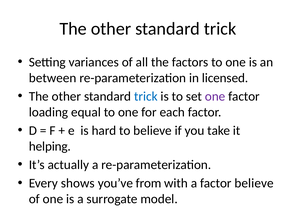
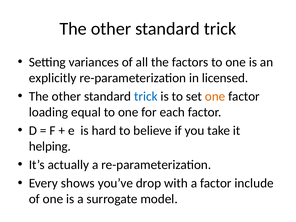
between: between -> explicitly (53, 78)
one colour: purple -> orange (215, 96)
from: from -> drop (149, 183)
factor believe: believe -> include (254, 183)
